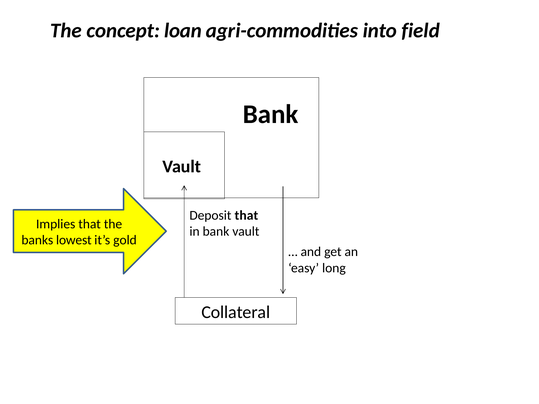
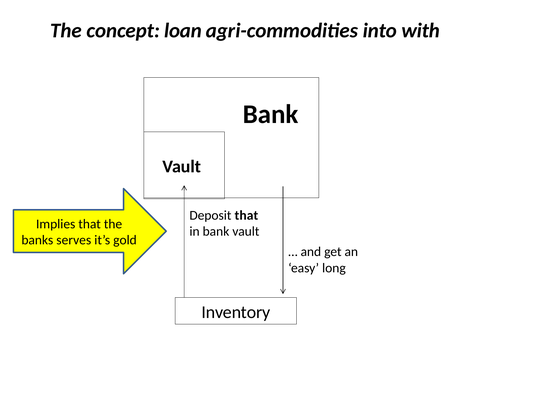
field: field -> with (421, 31)
lowest: lowest -> serves (74, 240)
Collateral: Collateral -> Inventory (236, 312)
